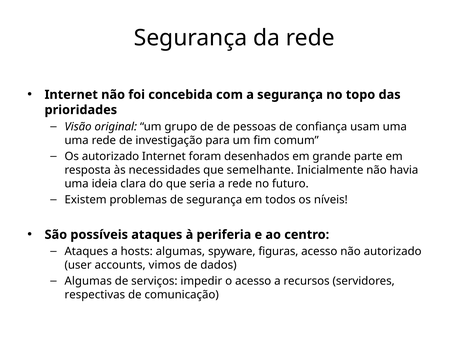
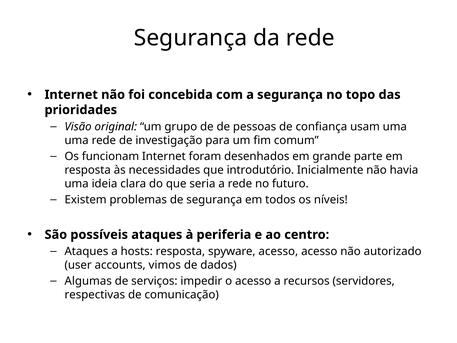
Os autorizado: autorizado -> funcionam (111, 156)
semelhante: semelhante -> introdutório (260, 170)
hosts algumas: algumas -> resposta (180, 251)
spyware figuras: figuras -> acesso (278, 251)
